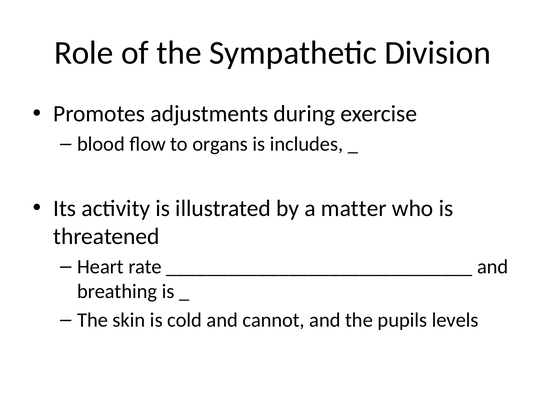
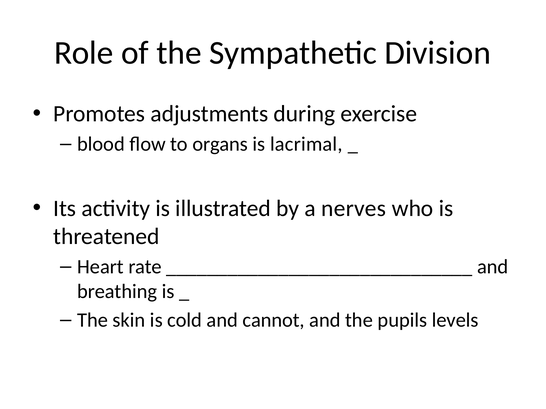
includes: includes -> lacrimal (306, 144)
matter: matter -> nerves (354, 209)
